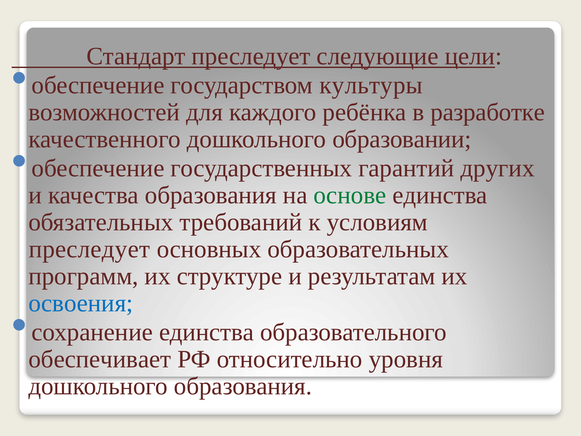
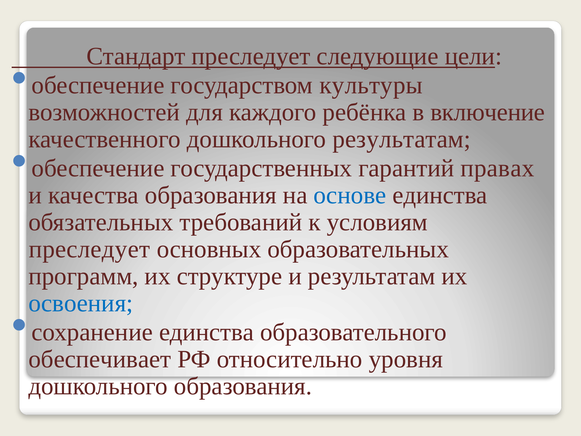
разработке: разработке -> включение (488, 112)
дошкольного образовании: образовании -> результатам (402, 139)
других: других -> правах (497, 168)
основе colour: green -> blue (350, 195)
